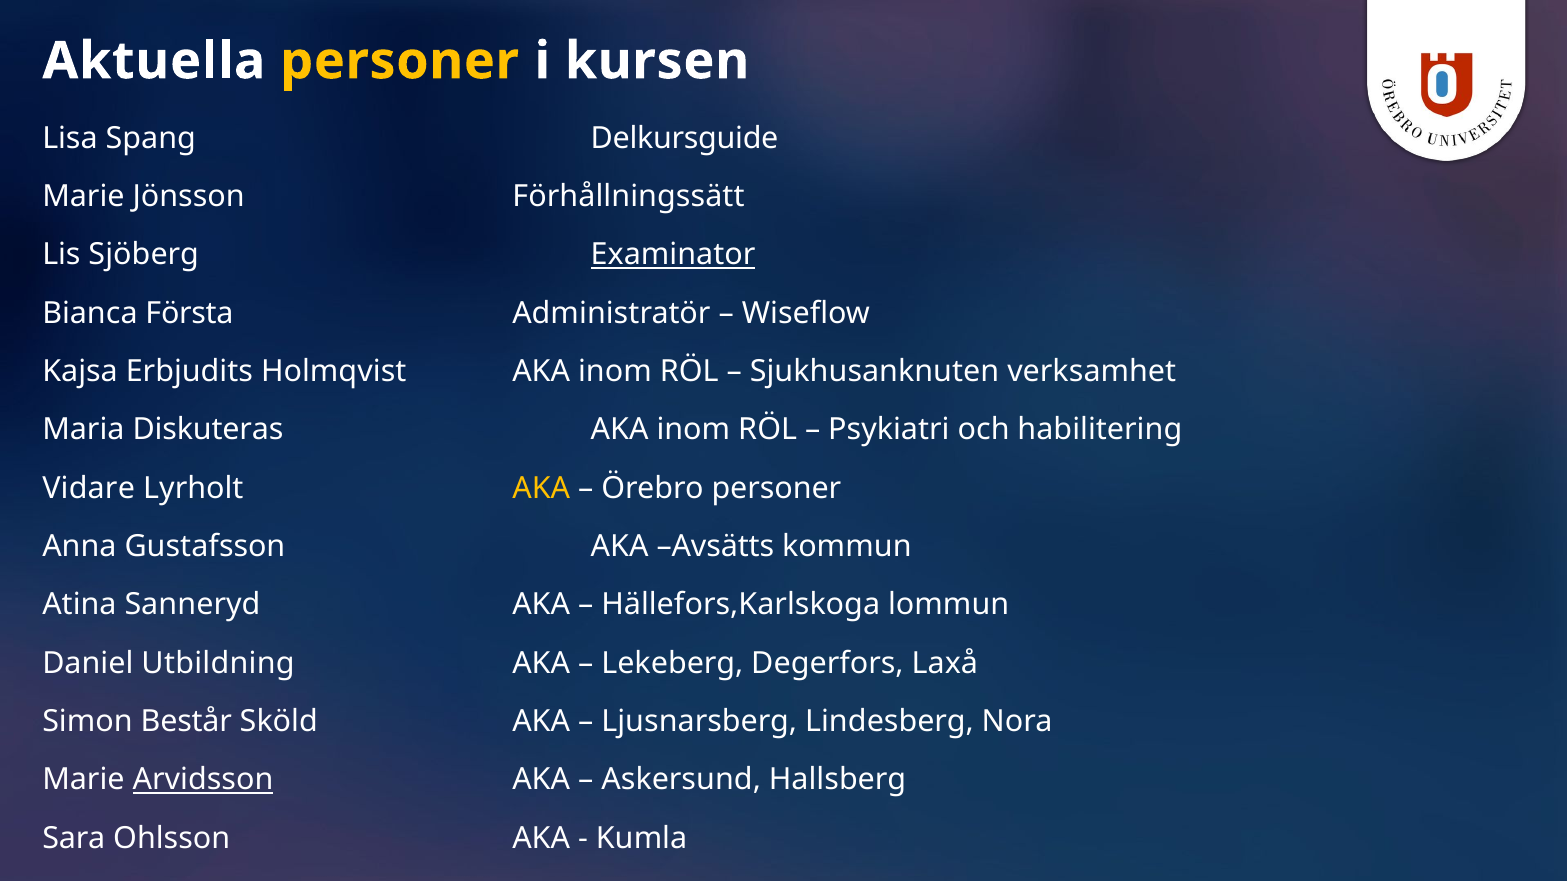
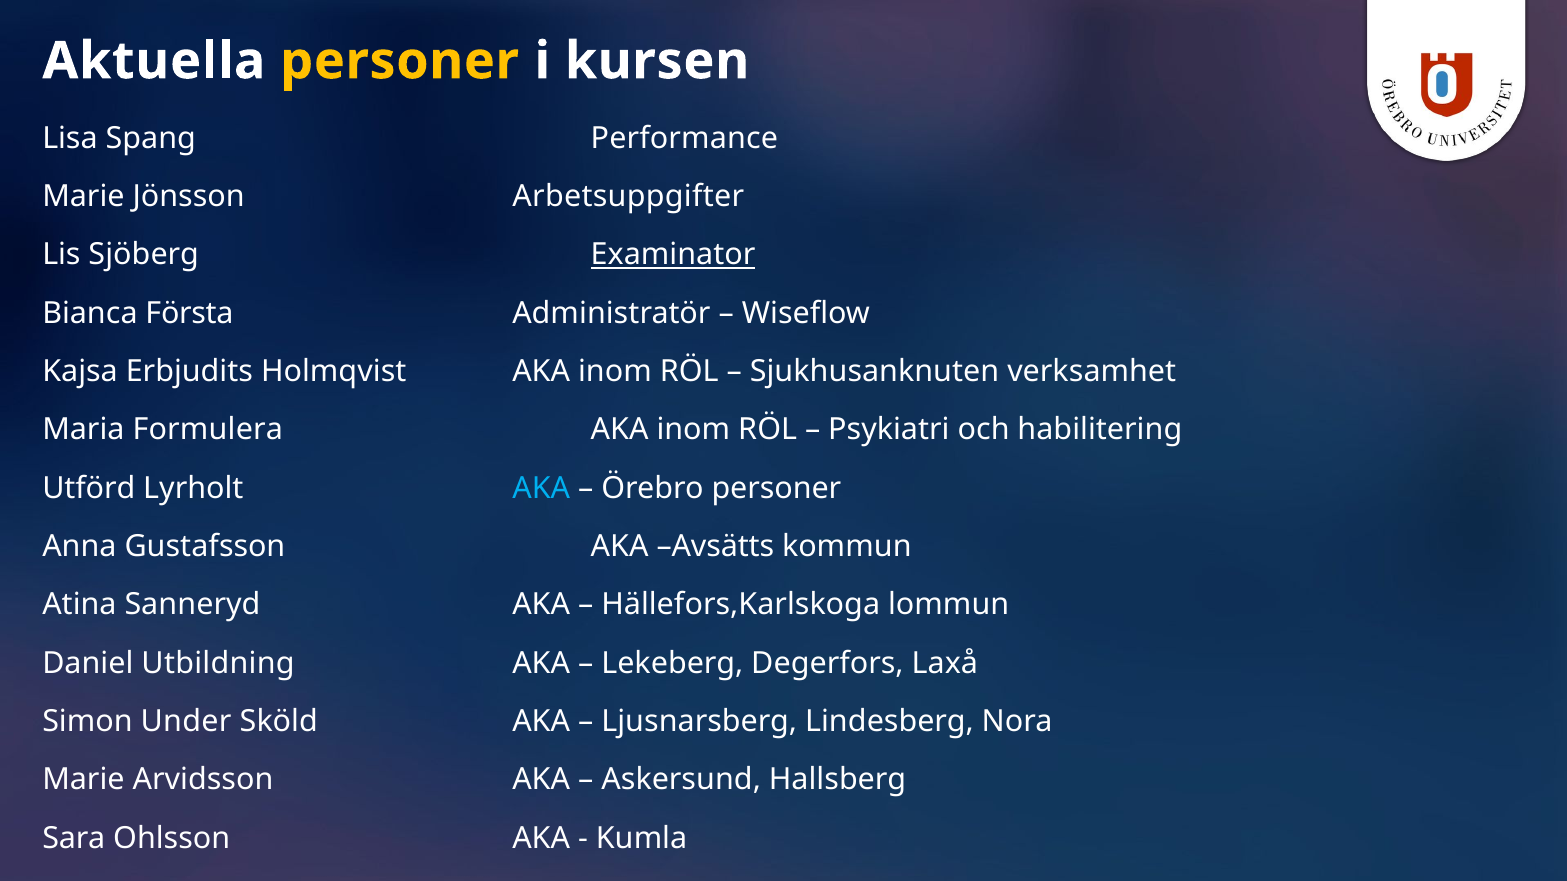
Delkursguide: Delkursguide -> Performance (684, 138)
Förhållningssätt: Förhållningssätt -> Arbetsuppgifter (628, 196)
Diskuteras: Diskuteras -> Formulera (208, 430)
Vidare: Vidare -> Utförd (89, 488)
AKA colour: yellow -> light blue (541, 488)
Består: Består -> Under (186, 722)
Arvidsson underline: present -> none (203, 780)
